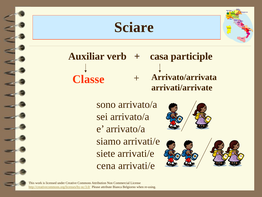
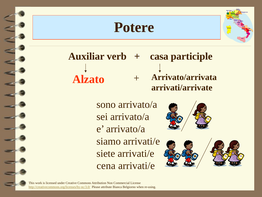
Sciare: Sciare -> Potere (134, 27)
Classe: Classe -> Alzato (89, 79)
